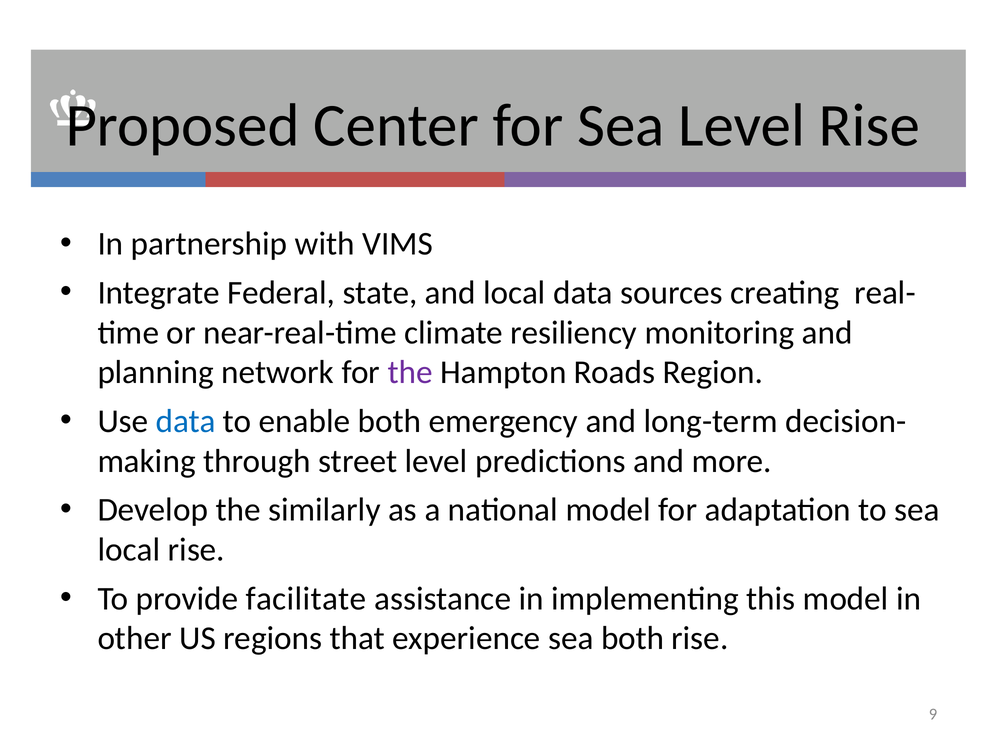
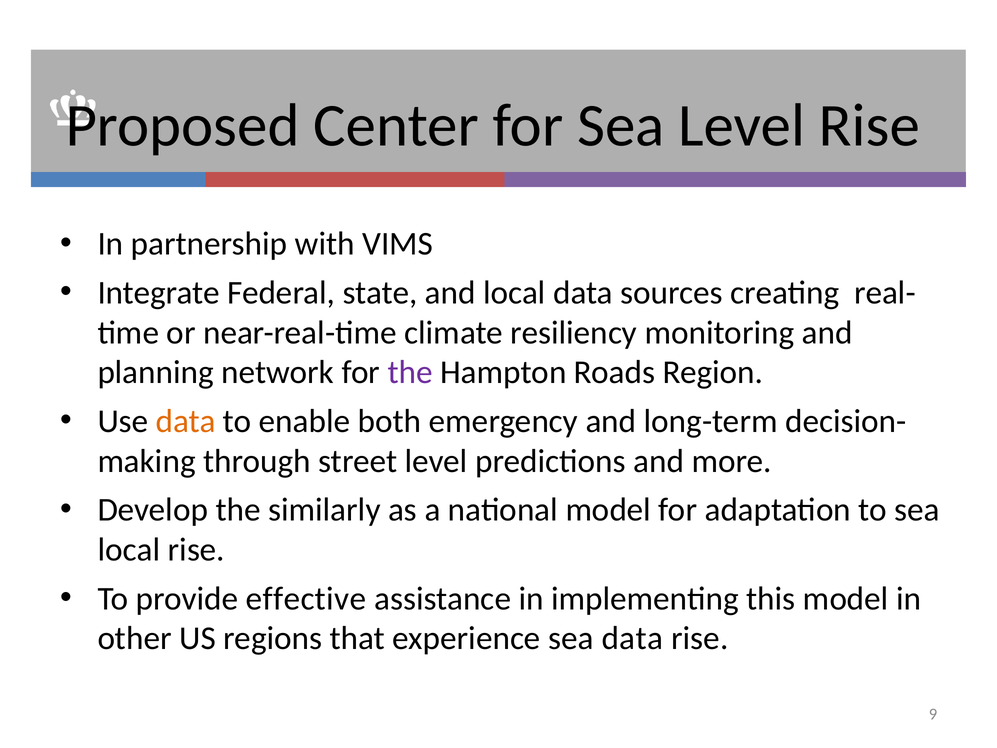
data colour: blue -> orange (186, 421)
facilitate: facilitate -> effective (306, 598)
sea both: both -> data (632, 638)
